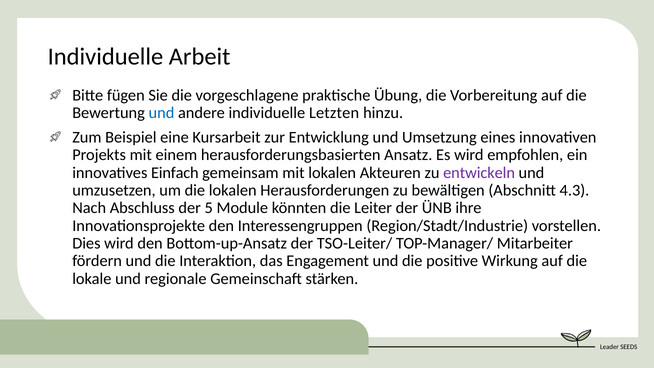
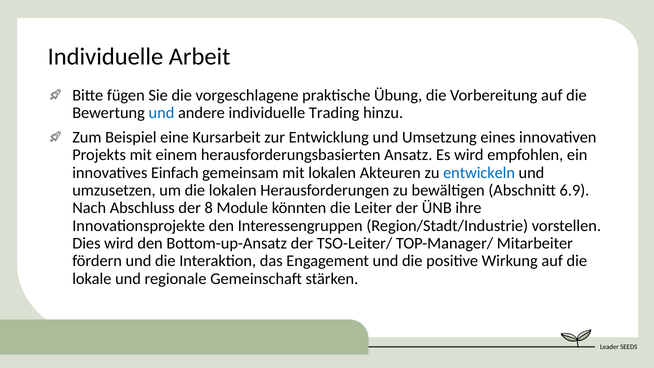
Letzten: Letzten -> Trading (334, 113)
entwickeln colour: purple -> blue (479, 173)
4.3: 4.3 -> 6.9 (574, 190)
5: 5 -> 8 (209, 208)
